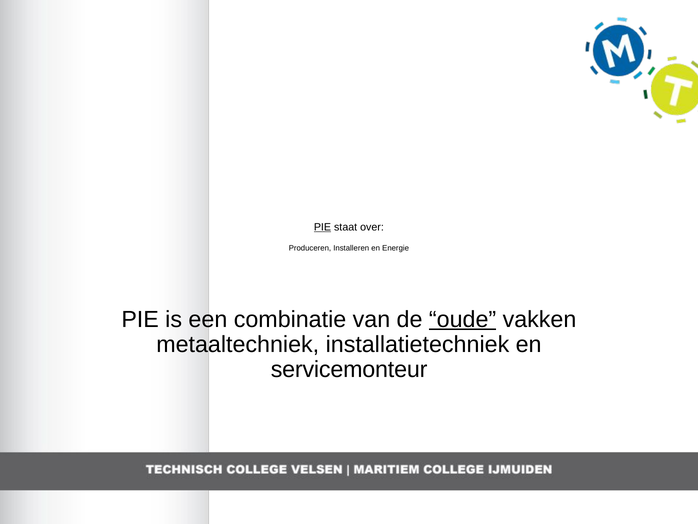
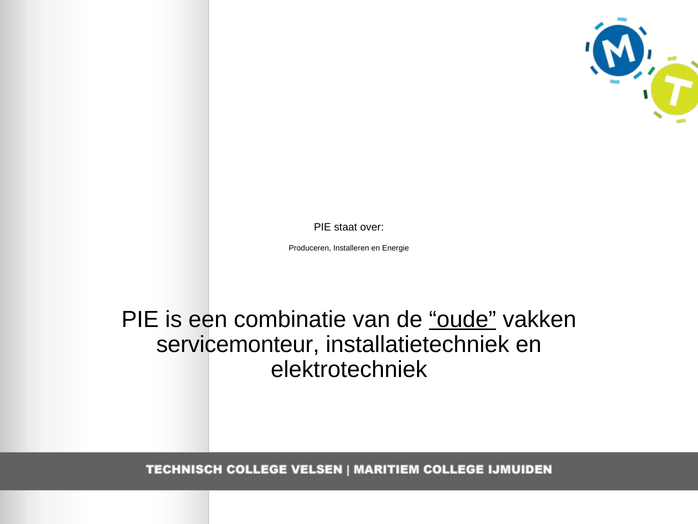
PIE underline: present -> none (322, 227)
metaaltechniek: metaaltechniek -> servicemonteur (238, 344)
servicemonteur: servicemonteur -> elektrotechniek (349, 369)
